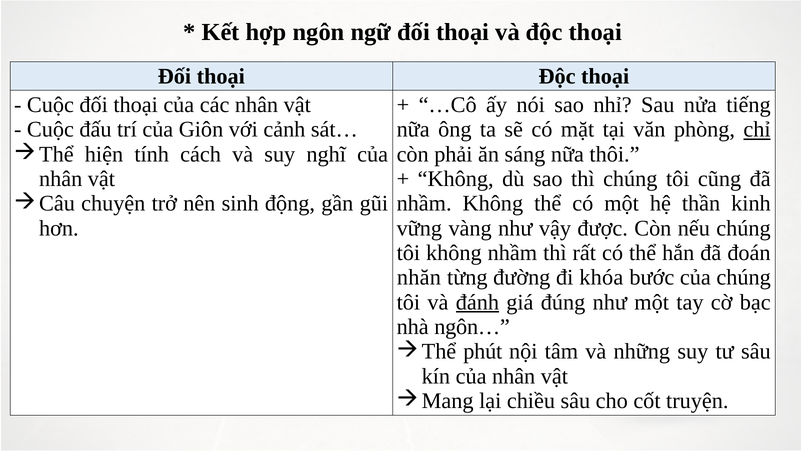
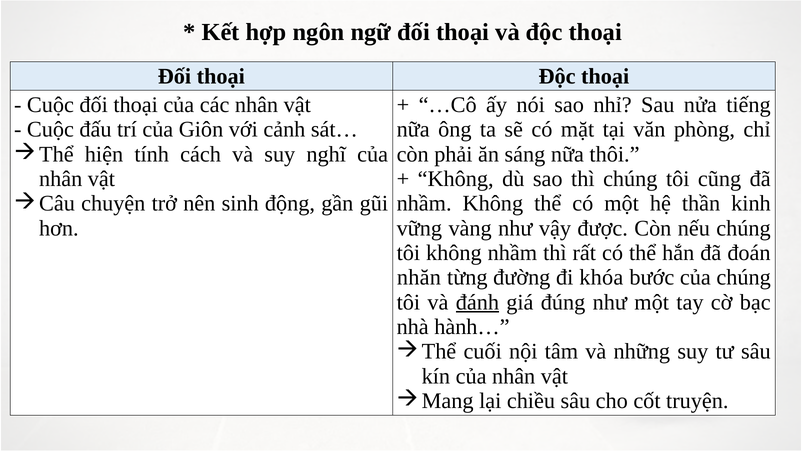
chỉ underline: present -> none (757, 130)
ngôn…: ngôn… -> hành… (472, 327)
phút: phút -> cuối (483, 352)
